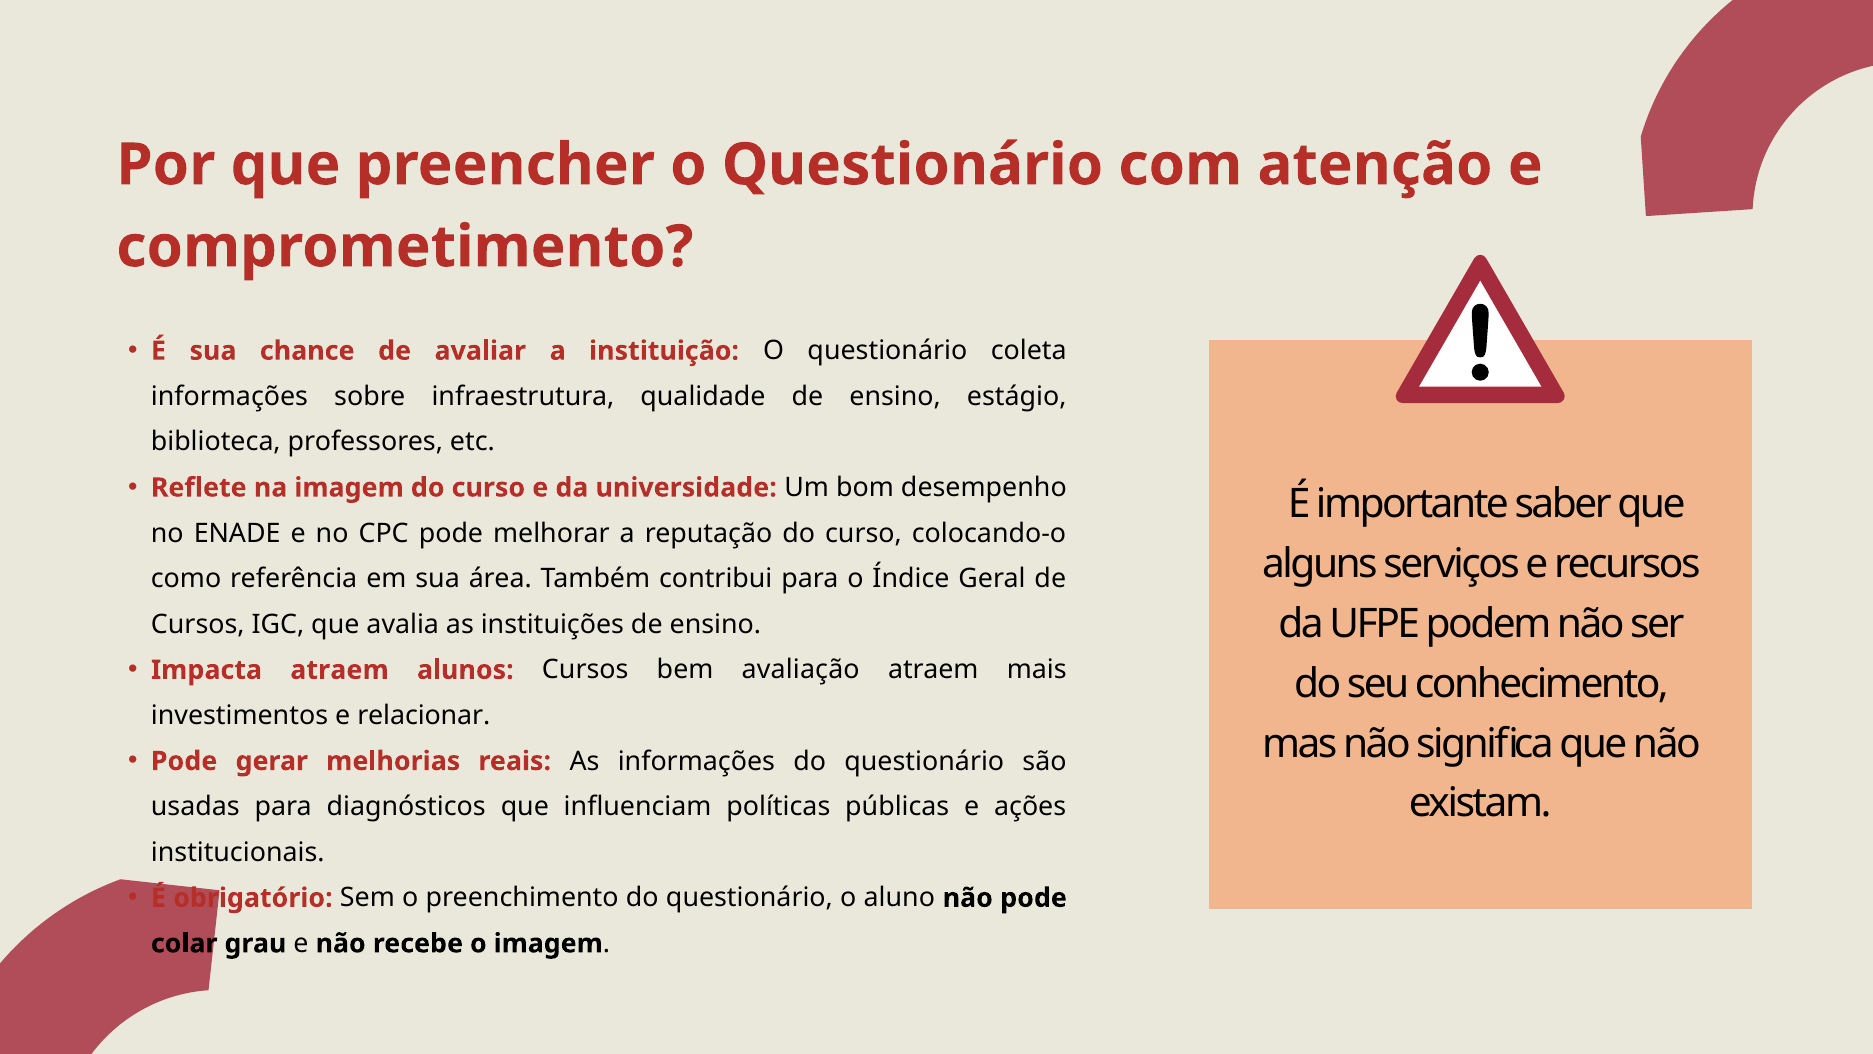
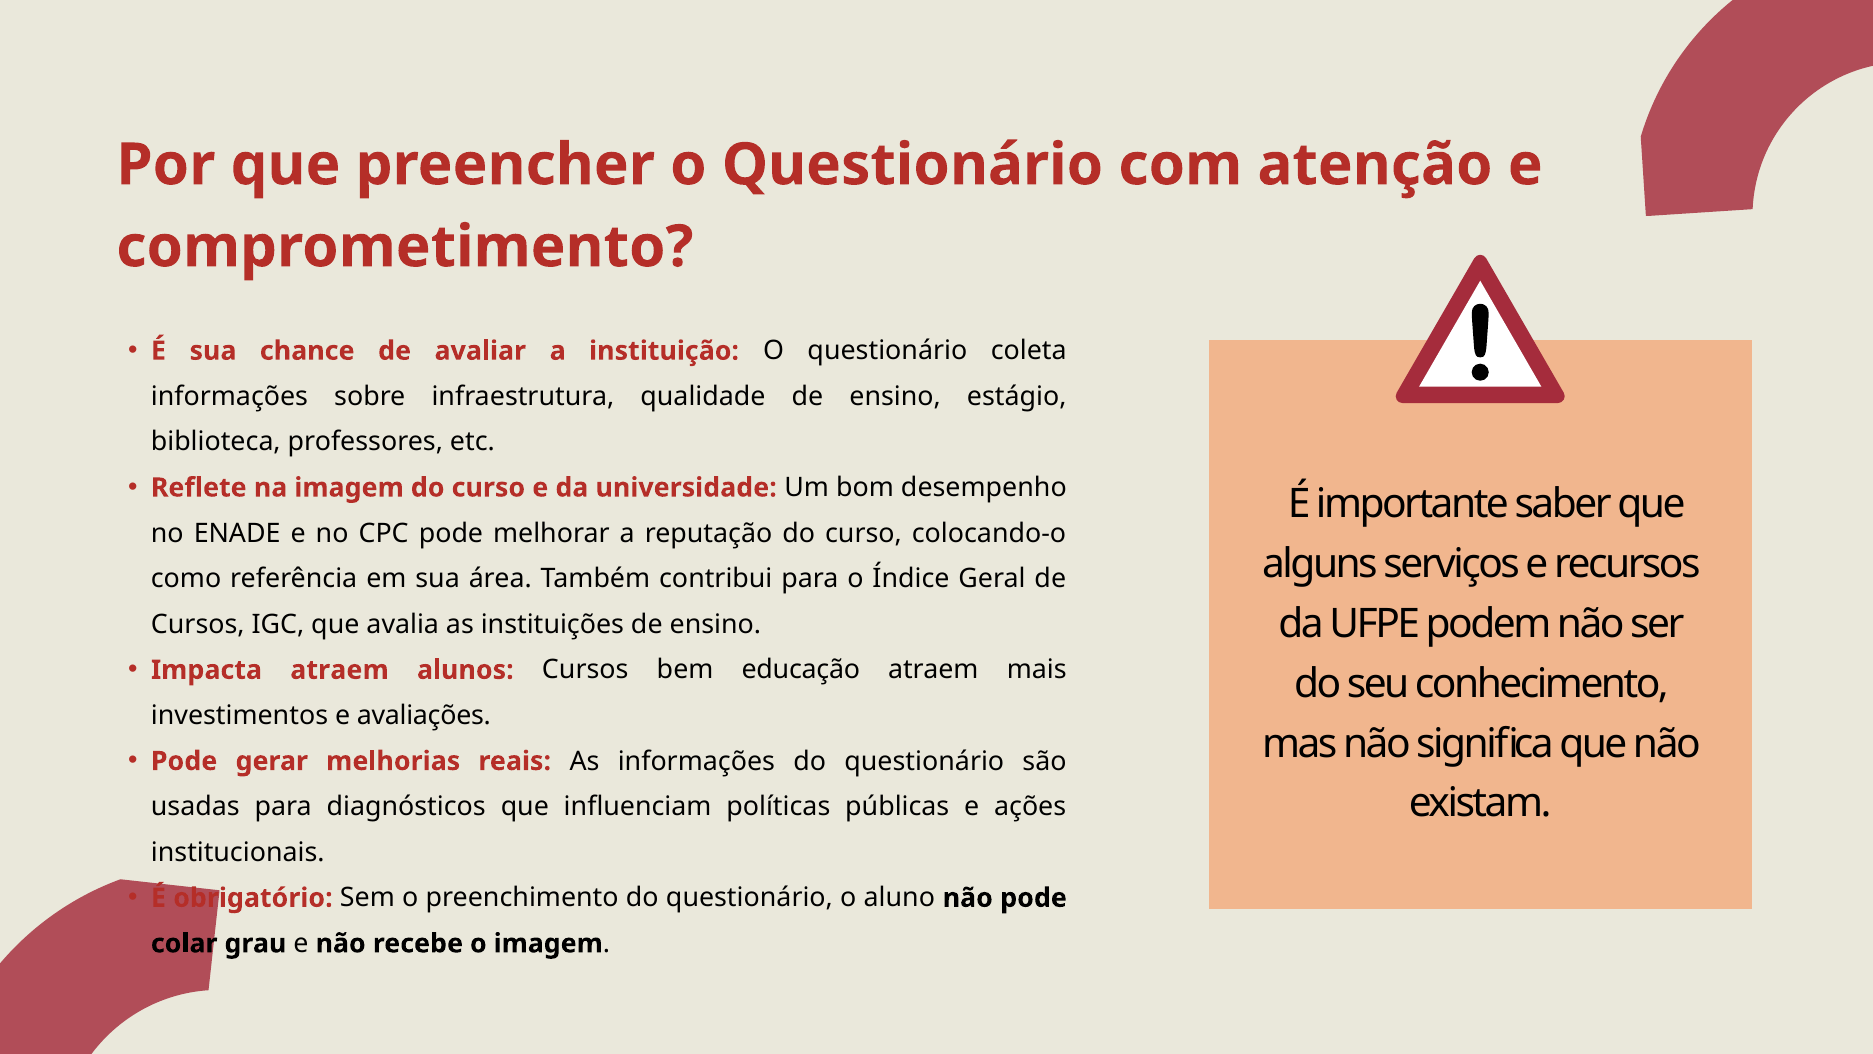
avaliação: avaliação -> educação (801, 670)
relacionar: relacionar -> avaliações (424, 715)
